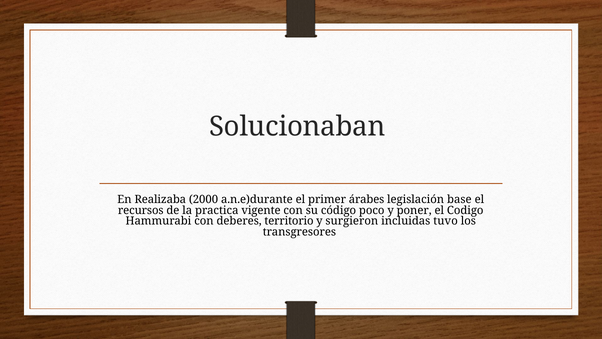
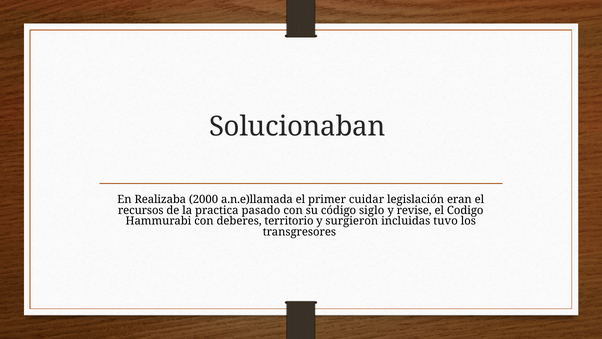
a.n.e)durante: a.n.e)durante -> a.n.e)llamada (257, 199)
árabes: árabes -> cuidar (366, 199)
base: base -> eran (459, 199)
vigente: vigente -> pasado (261, 210)
poco: poco -> siglo (372, 210)
poner: poner -> revise (414, 210)
